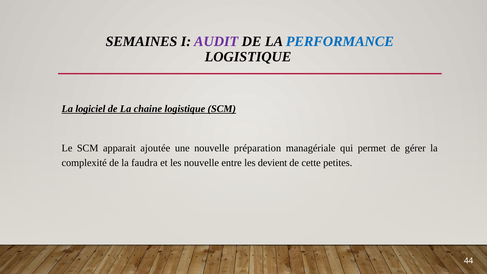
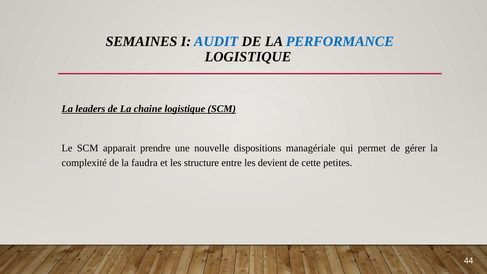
AUDIT colour: purple -> blue (216, 42)
logiciel: logiciel -> leaders (90, 109)
ajoutée: ajoutée -> prendre (155, 148)
préparation: préparation -> dispositions (258, 148)
les nouvelle: nouvelle -> structure (201, 163)
